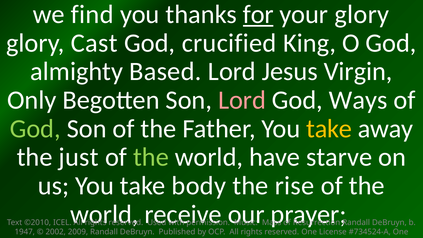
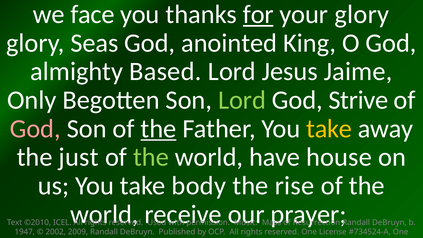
find: find -> face (93, 14)
Cast: Cast -> Seas (94, 43)
crucified: crucified -> anointed (229, 43)
Virgin: Virgin -> Jaime (358, 71)
Lord colour: pink -> light green (242, 100)
Ways: Ways -> Strive (358, 100)
God colour: light green -> pink (35, 129)
the underline: none -> present (159, 129)
starve: starve -> house (339, 157)
